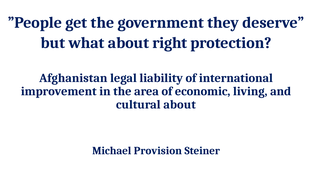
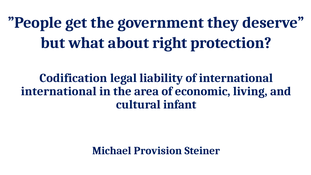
Afghanistan: Afghanistan -> Codification (73, 78)
improvement: improvement -> international (59, 91)
cultural about: about -> infant (180, 105)
